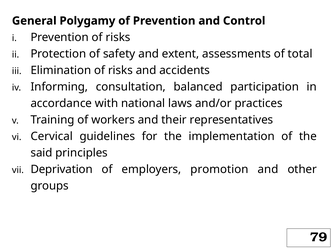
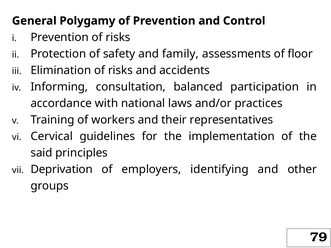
extent: extent -> family (180, 54)
total: total -> floor (300, 54)
promotion: promotion -> identifying (220, 170)
